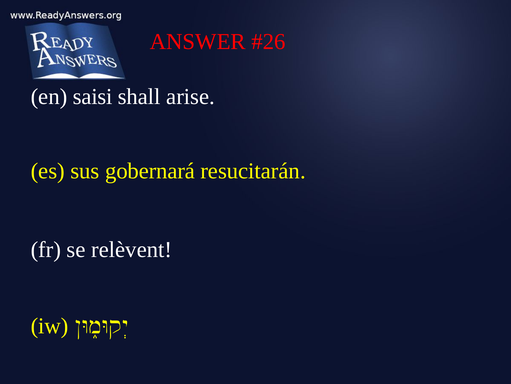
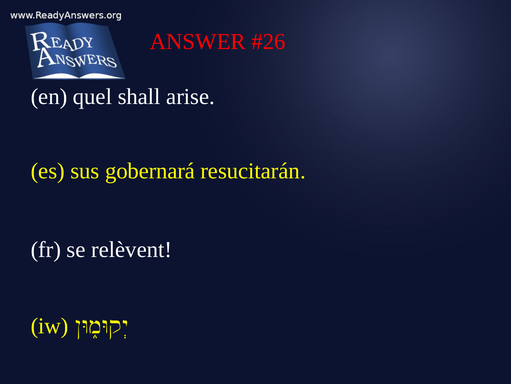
saisi: saisi -> quel (92, 96)
